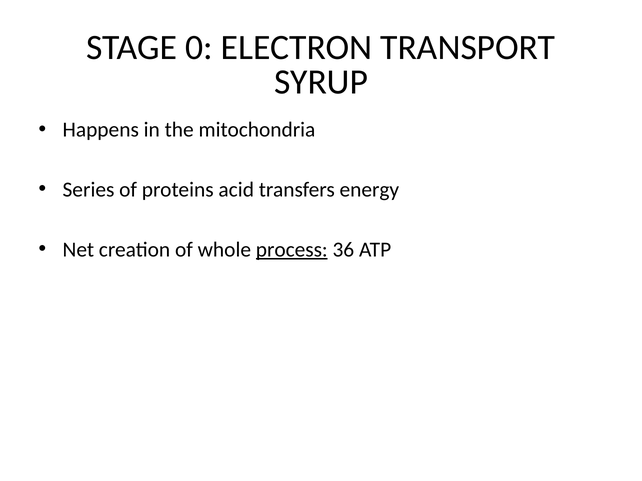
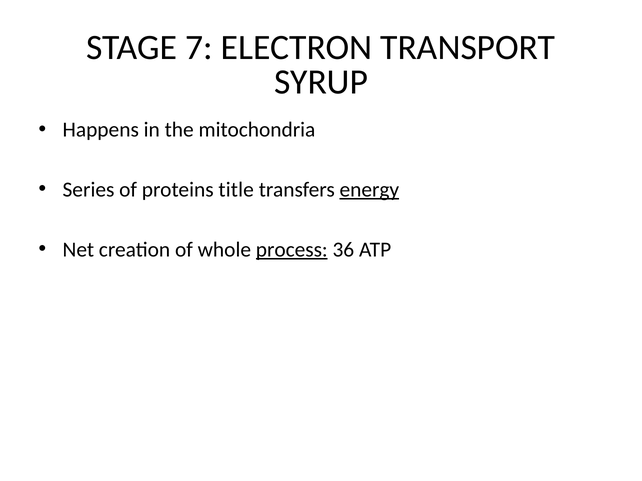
0: 0 -> 7 (199, 48)
acid: acid -> title (236, 190)
energy underline: none -> present (369, 190)
